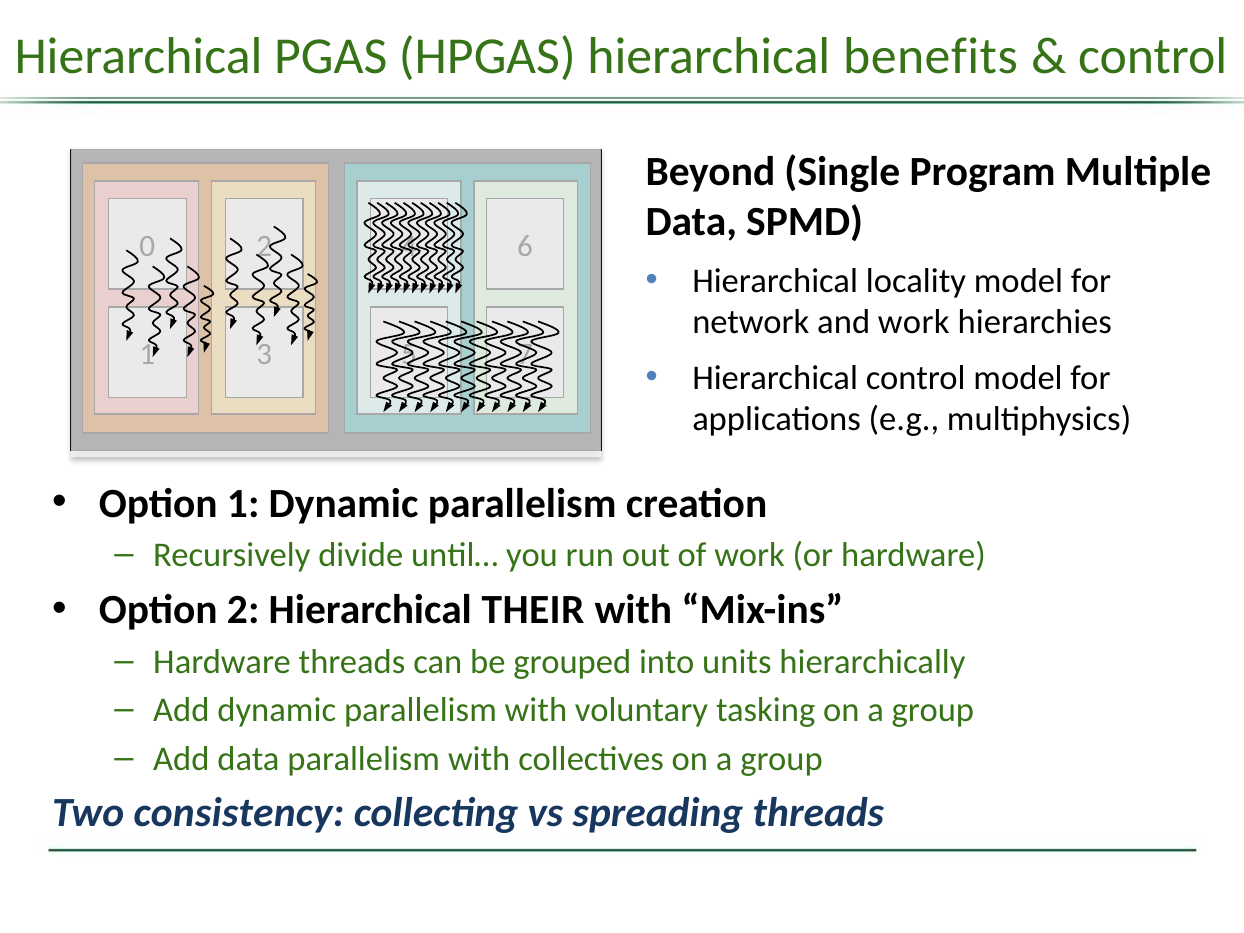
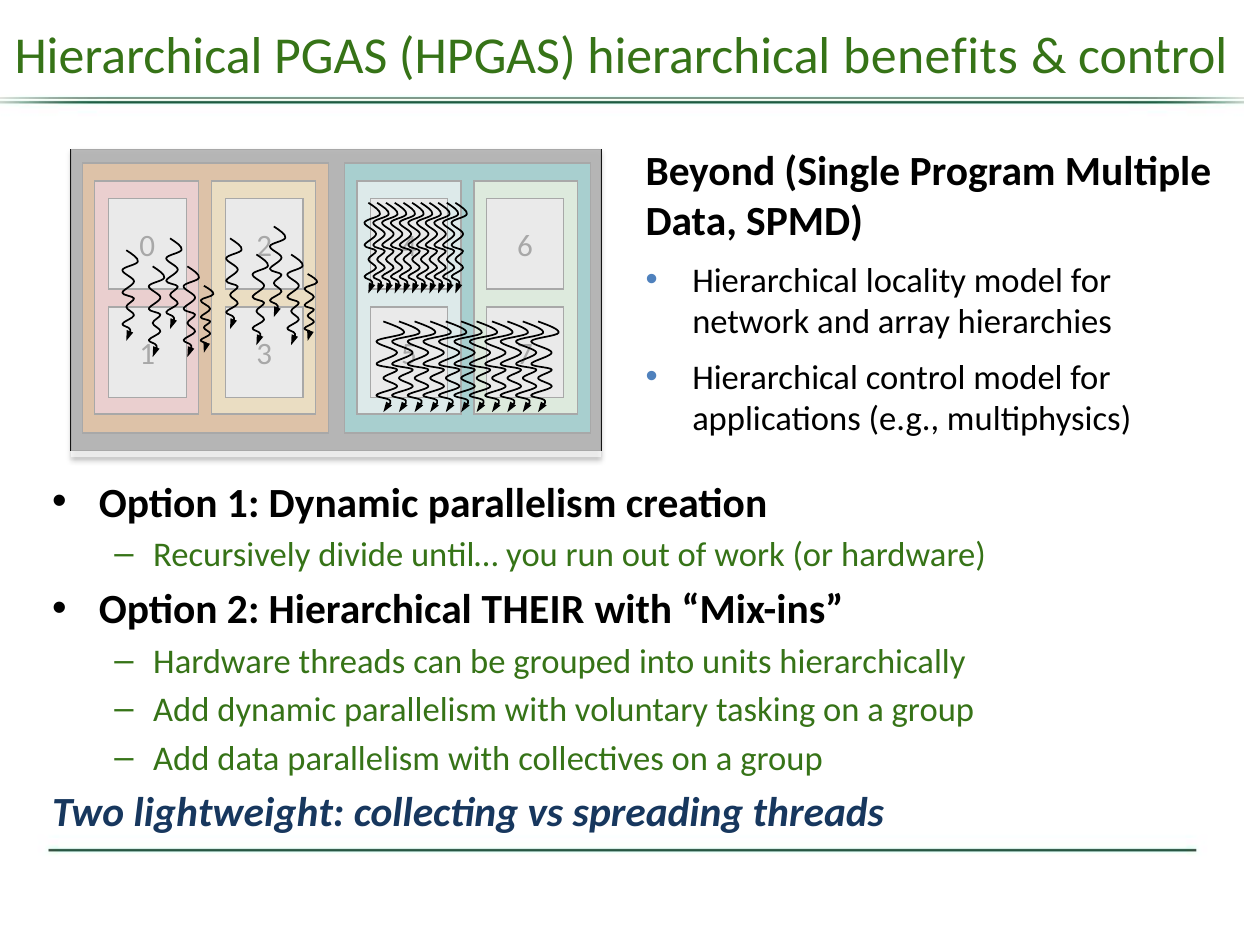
and work: work -> array (914, 322)
consistency: consistency -> lightweight (239, 813)
